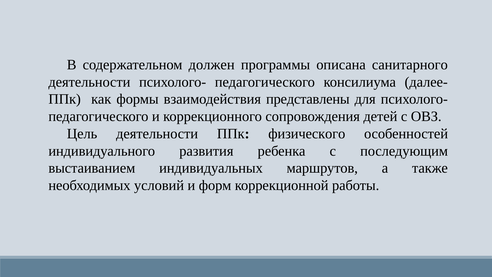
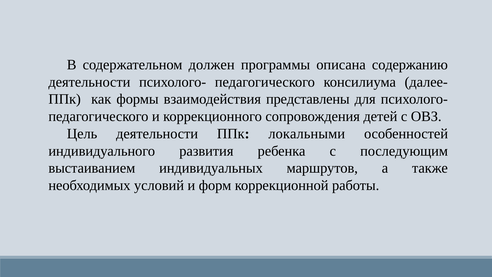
санитарного: санитарного -> содержанию (410, 65)
физического: физического -> локальными (307, 134)
